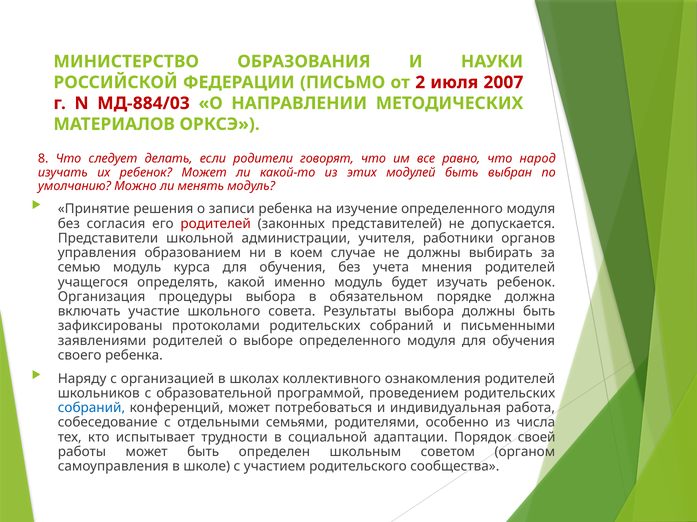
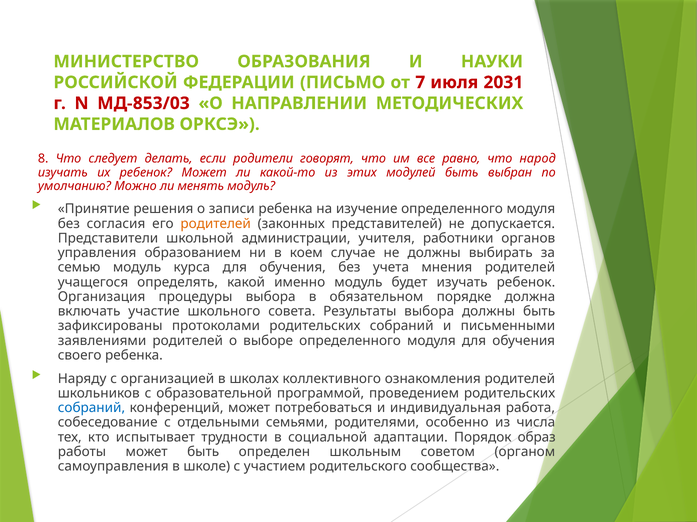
2: 2 -> 7 (420, 83)
2007: 2007 -> 2031 (503, 83)
МД-884/03: МД-884/03 -> МД-853/03 (143, 103)
родителей colour: red -> orange (216, 224)
своей: своей -> образ (537, 438)
